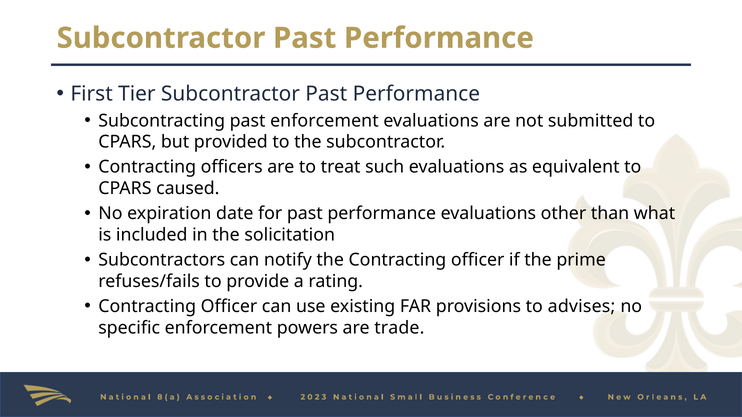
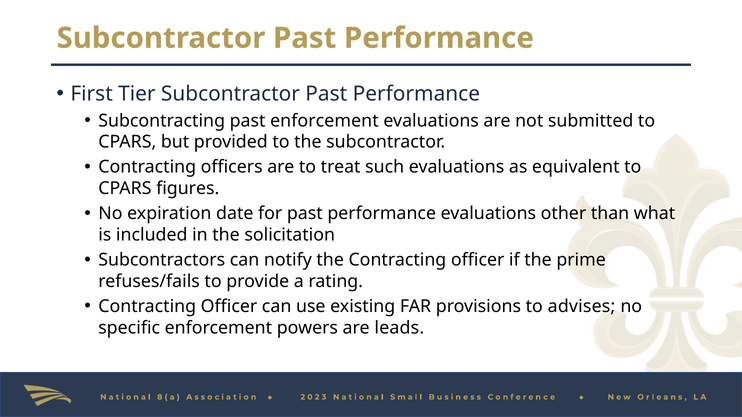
caused: caused -> figures (188, 189)
trade: trade -> leads (399, 328)
